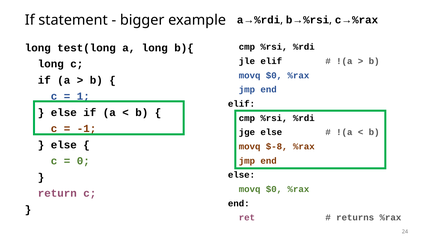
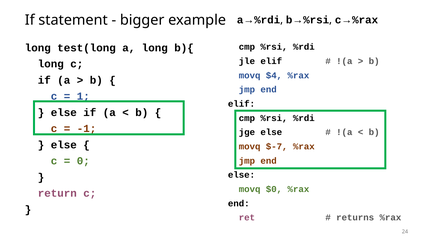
$0: $0 -> $4 (274, 76)
$-8: $-8 -> $-7 (277, 147)
